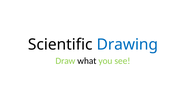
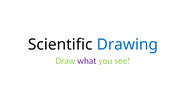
what colour: black -> purple (87, 61)
